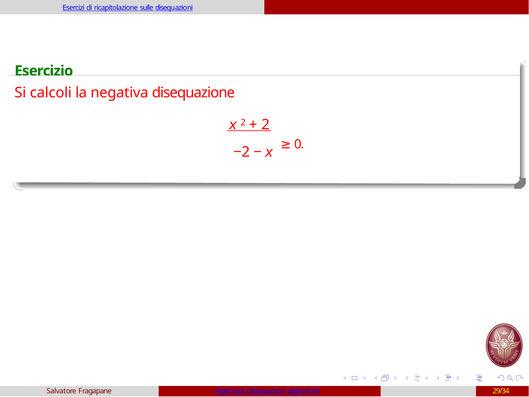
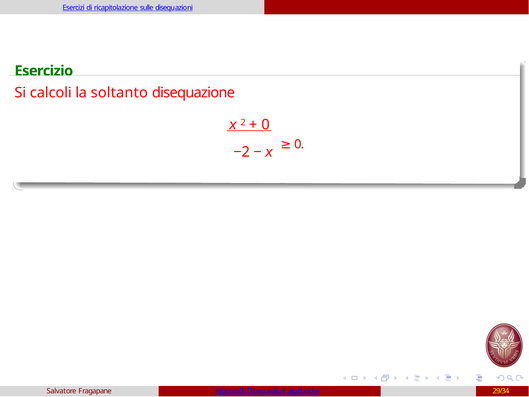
negativa: negativa -> soltanto (119, 93)
2: 2 -> 0 (266, 125)
